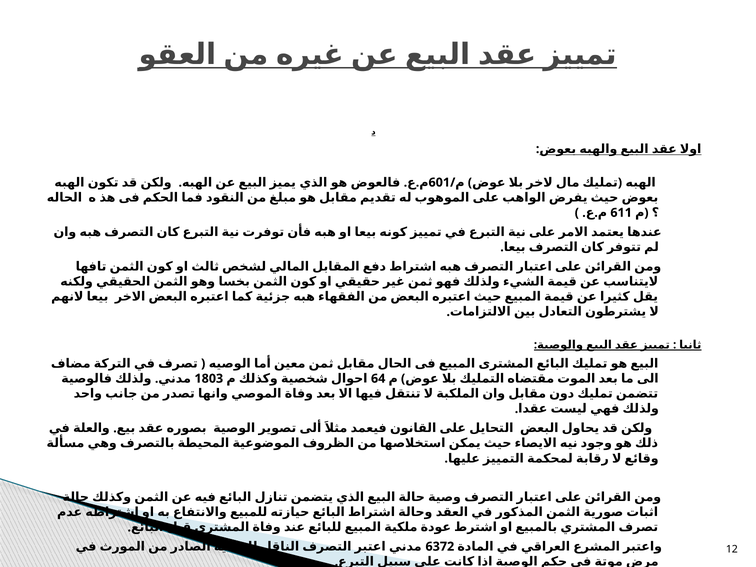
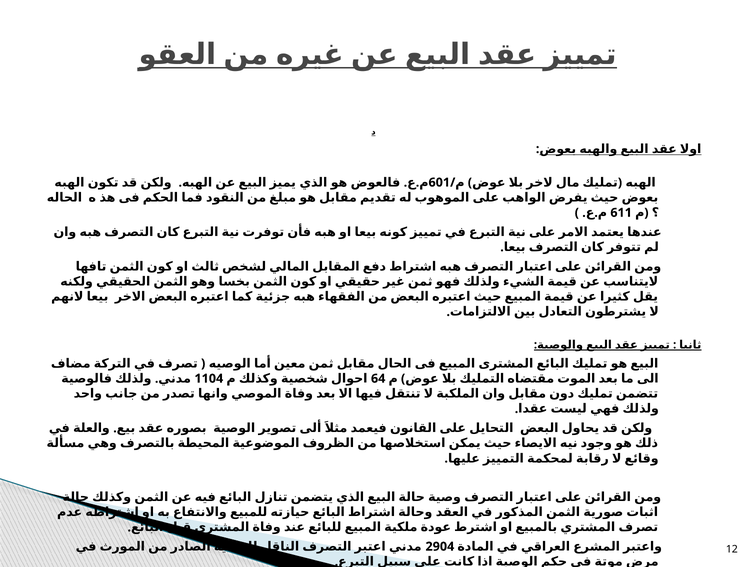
1803: 1803 -> 1104 (209, 379)
6372: 6372 -> 2904 (440, 547)
